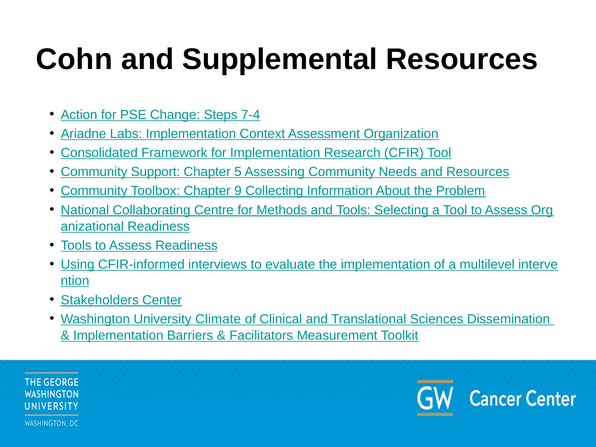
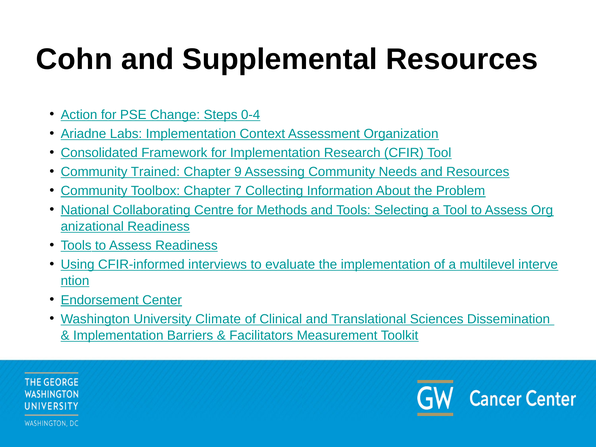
7-4: 7-4 -> 0-4 (251, 115)
Support: Support -> Trained (155, 172)
5: 5 -> 9 (238, 172)
9: 9 -> 7 (238, 191)
Stakeholders: Stakeholders -> Endorsement (100, 300)
